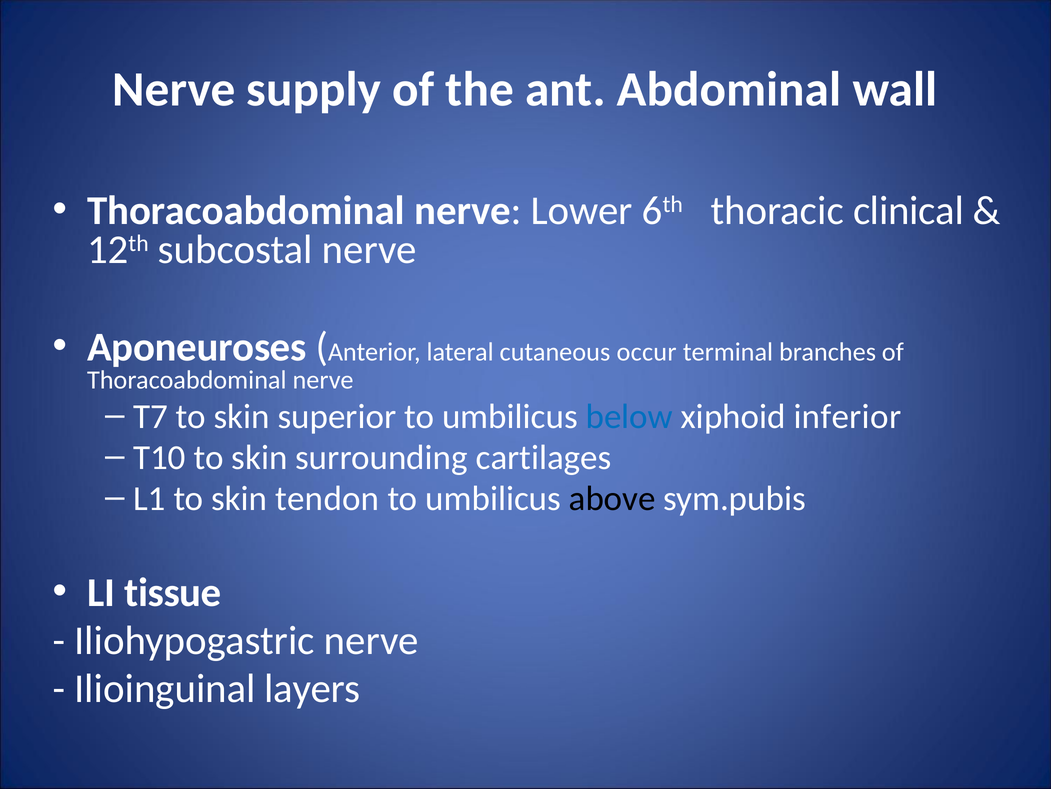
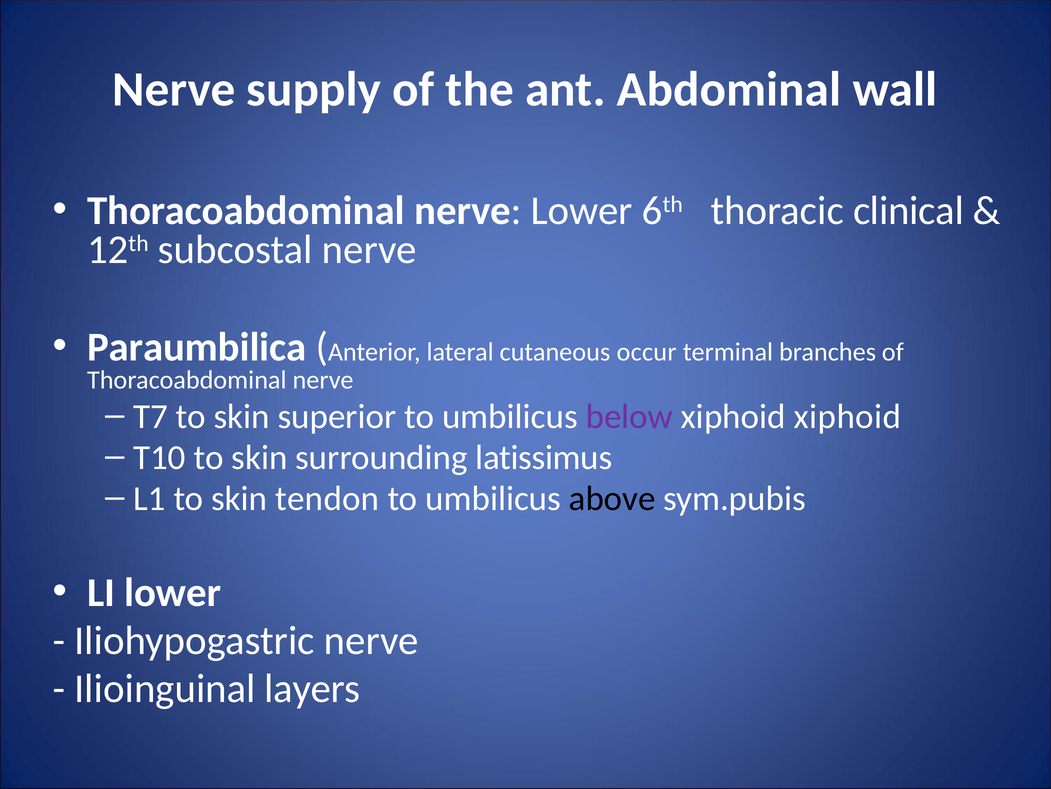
Aponeuroses: Aponeuroses -> Paraumbilica (197, 347)
below colour: blue -> purple (629, 416)
xiphoid inferior: inferior -> xiphoid (847, 416)
cartilages: cartilages -> latissimus (544, 457)
LI tissue: tissue -> lower (173, 592)
